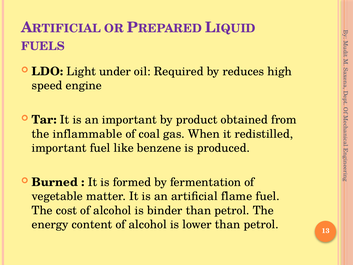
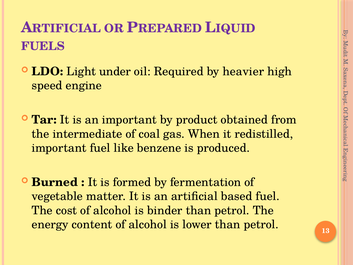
reduces: reduces -> heavier (243, 71)
inflammable: inflammable -> intermediate (87, 134)
flame: flame -> based (237, 196)
